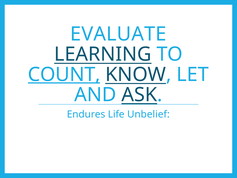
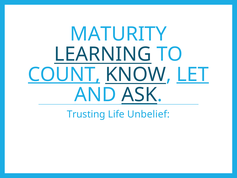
EVALUATE: EVALUATE -> MATURITY (118, 34)
LET underline: none -> present (193, 74)
Endures: Endures -> Trusting (86, 114)
